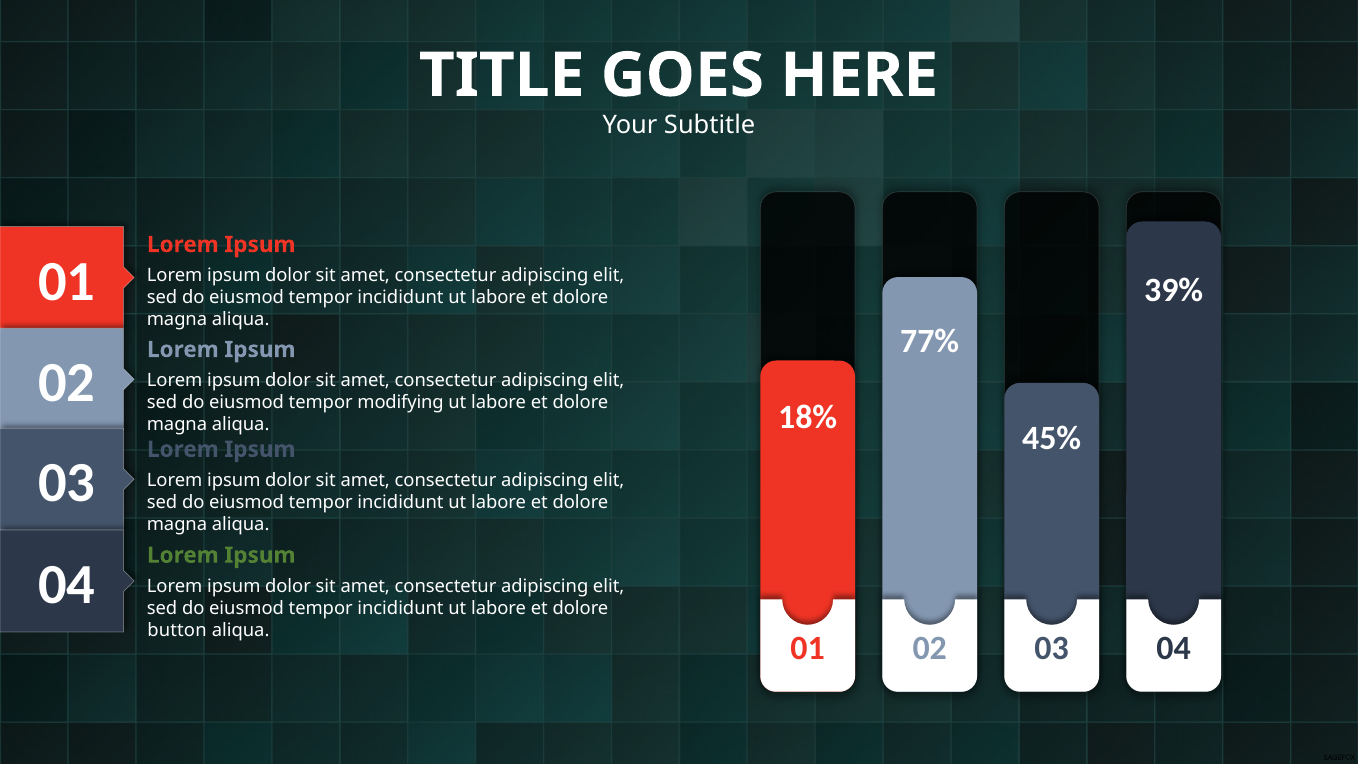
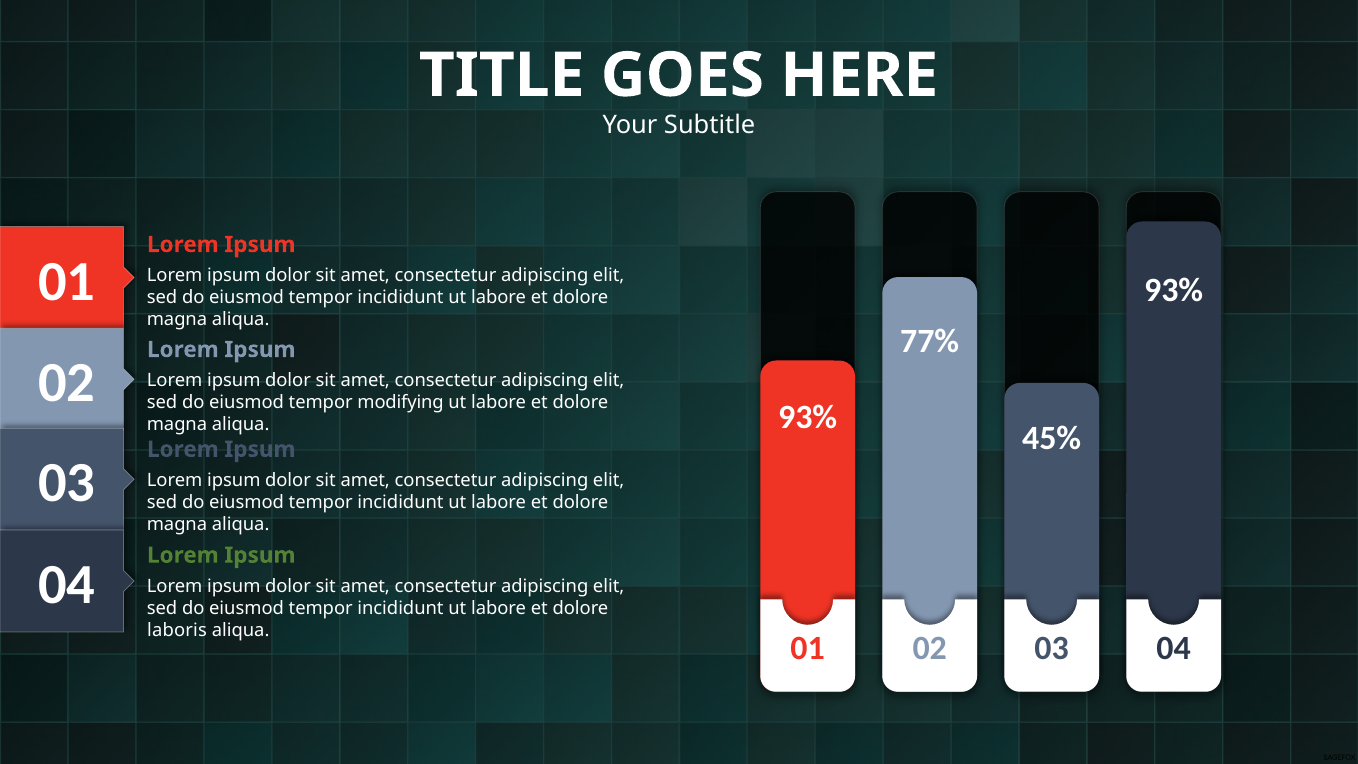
39%: 39% -> 93% (1174, 291)
18%: 18% -> 93% (808, 417)
button: button -> laboris (177, 630)
